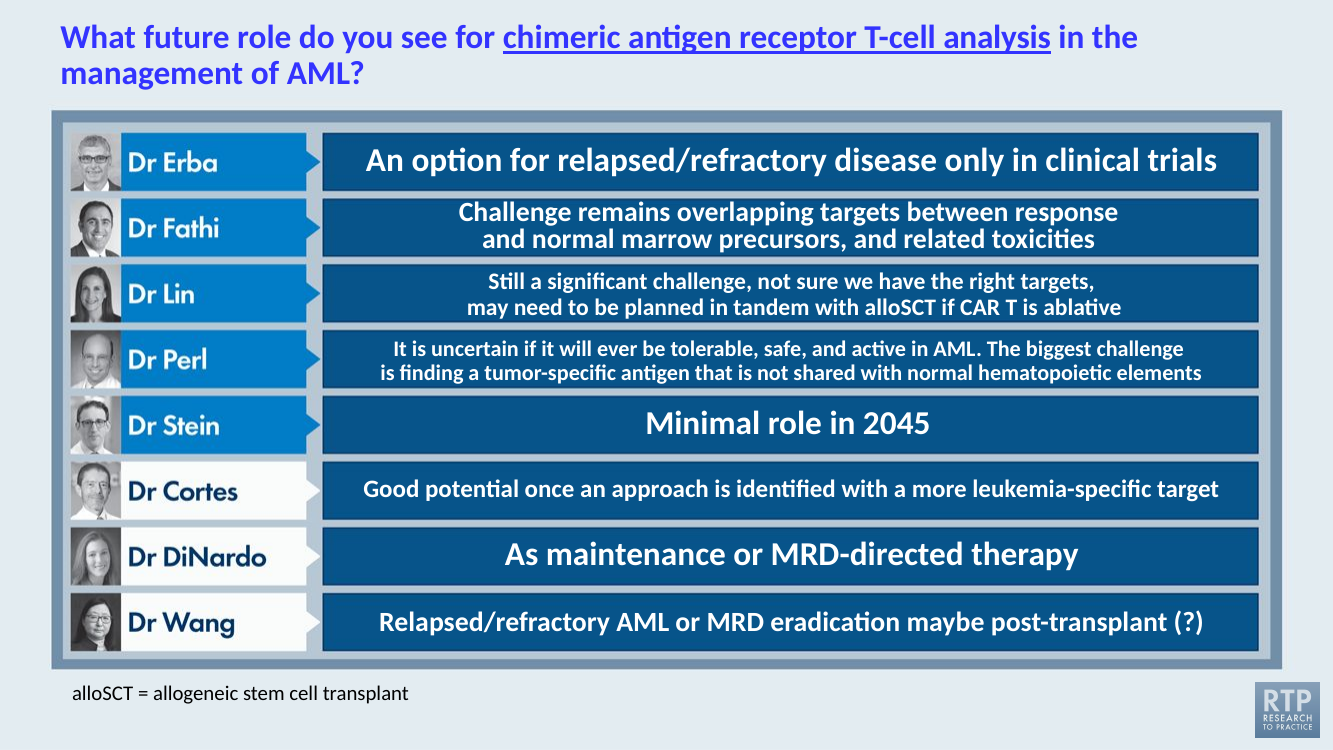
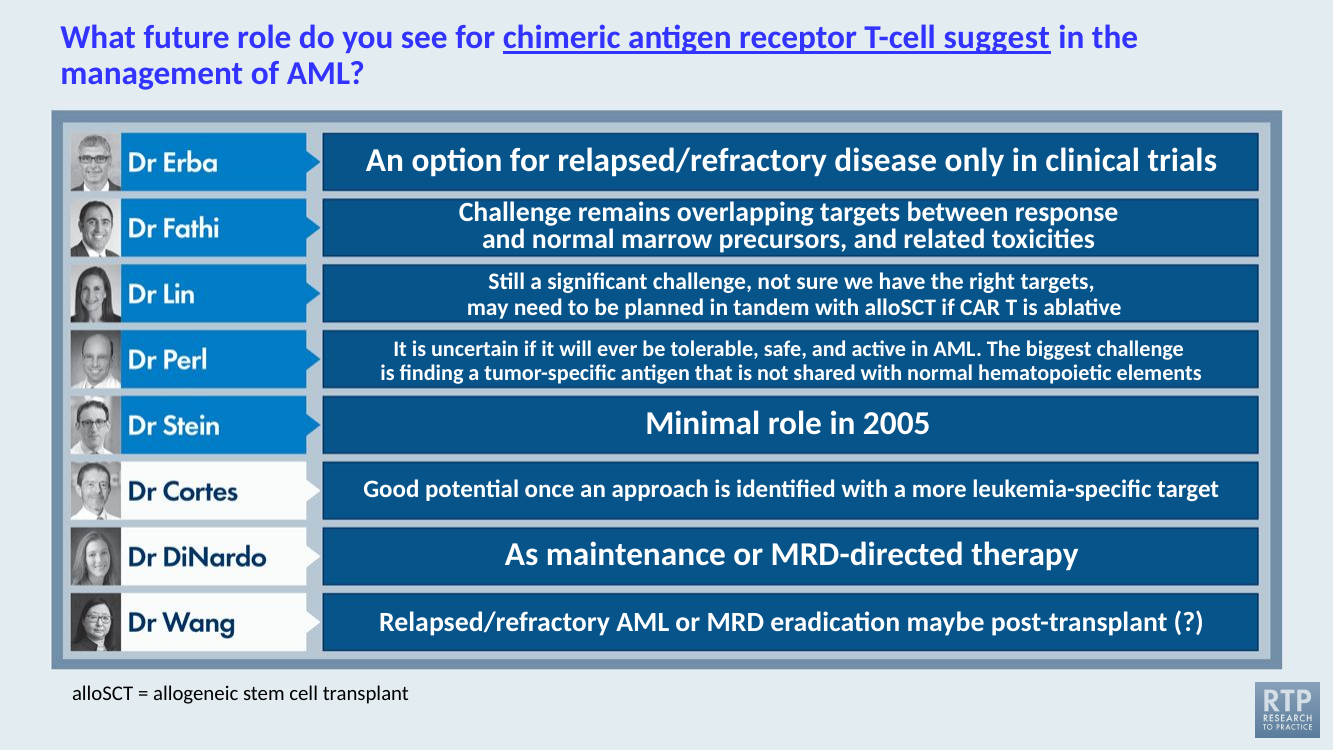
analysis: analysis -> suggest (997, 38)
2045: 2045 -> 2005 (897, 423)
